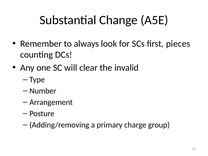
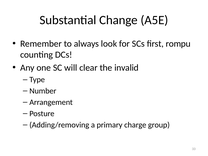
pieces: pieces -> rompu (178, 44)
